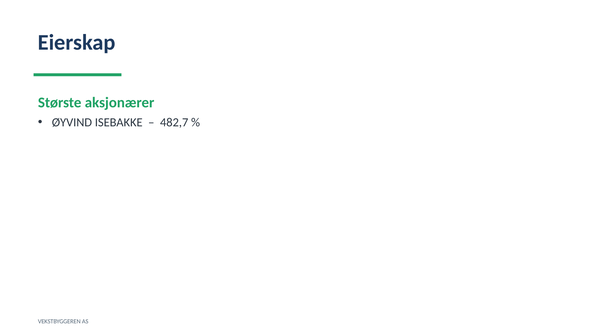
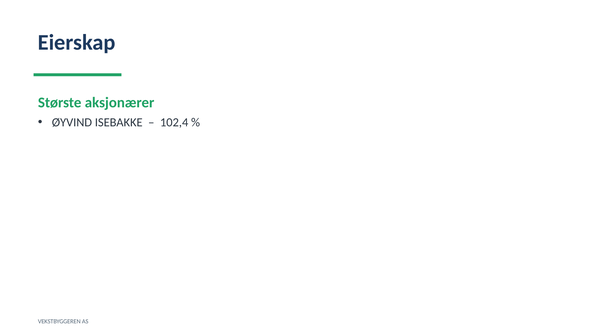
482,7: 482,7 -> 102,4 (174, 123)
